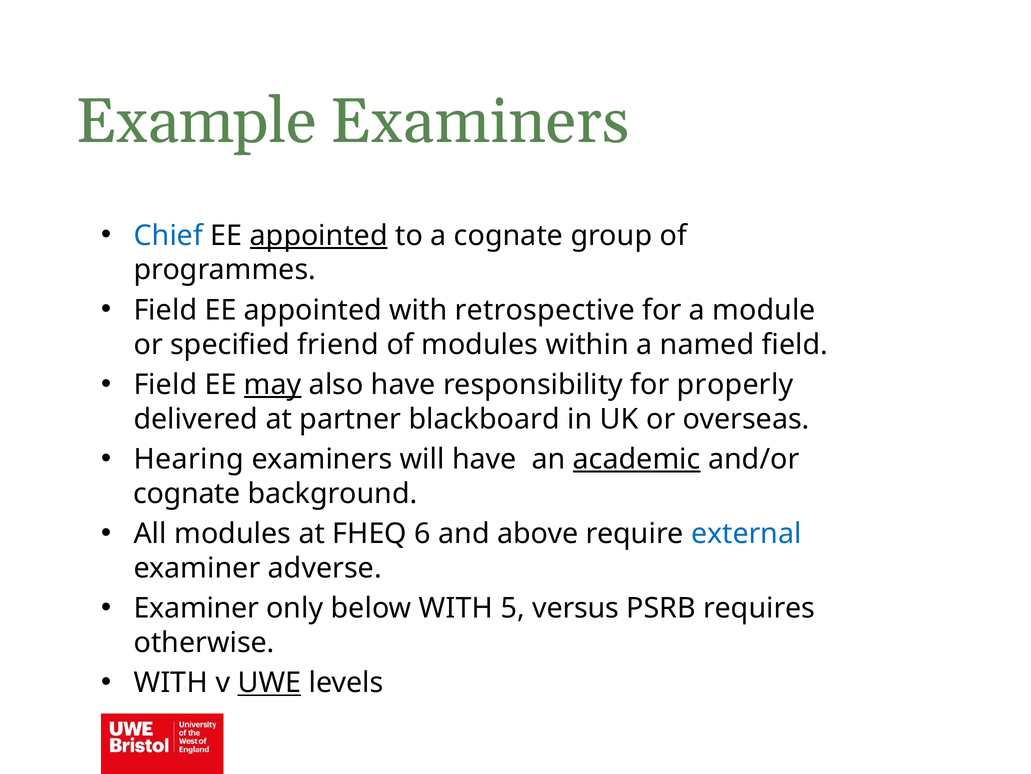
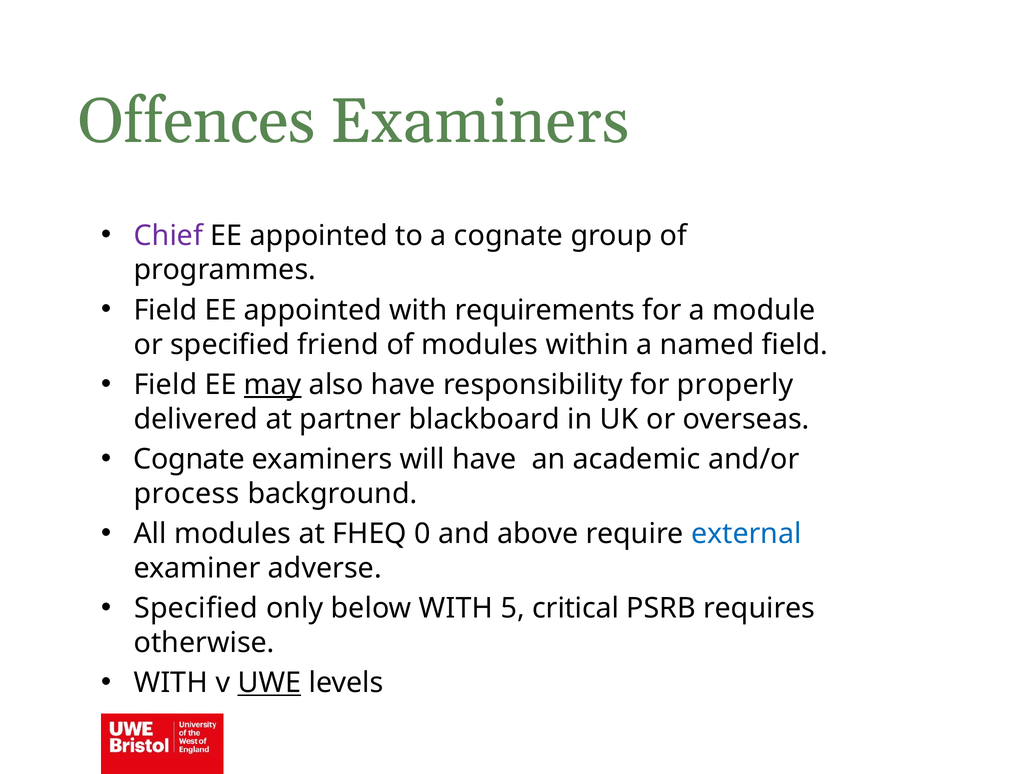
Example: Example -> Offences (196, 122)
Chief colour: blue -> purple (168, 235)
appointed underline: present -> none (319, 235)
retrospective: retrospective -> requirements (545, 310)
Hearing: Hearing -> Cognate (189, 459)
academic underline: present -> none (637, 459)
cognate: cognate -> process (187, 493)
6: 6 -> 0 (423, 533)
Examiner: Examiner -> Specified (196, 608)
versus: versus -> critical (576, 608)
